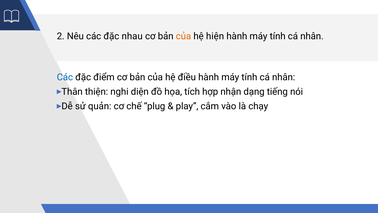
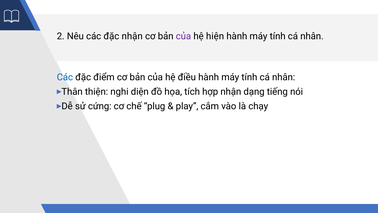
đặc nhau: nhau -> nhận (132, 36)
của colour: orange -> purple (183, 36)
quản: quản -> cứng (100, 106)
